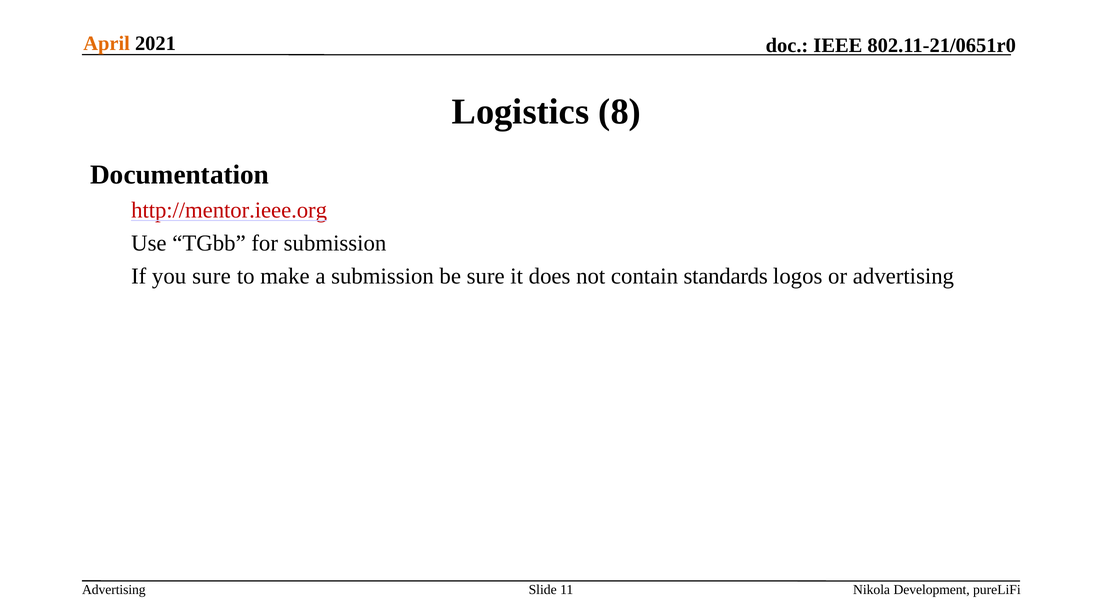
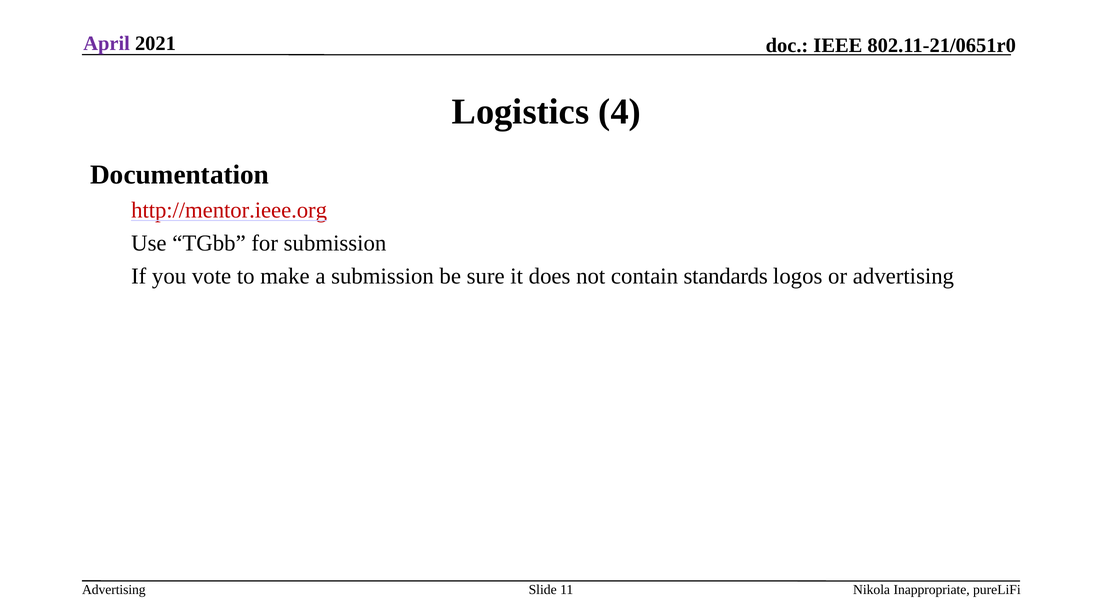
April colour: orange -> purple (107, 43)
8: 8 -> 4 (620, 112)
you sure: sure -> vote (212, 276)
Development: Development -> Inappropriate (932, 590)
